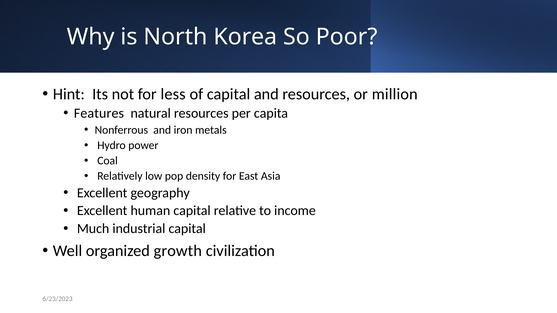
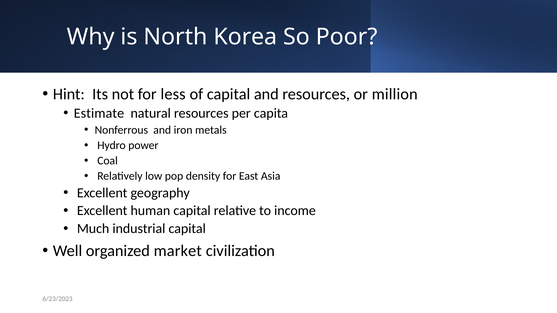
Features: Features -> Estimate (99, 113)
growth: growth -> market (178, 251)
